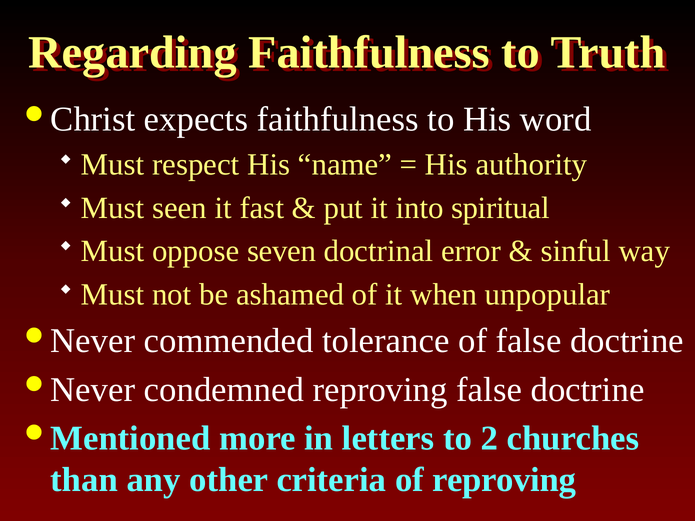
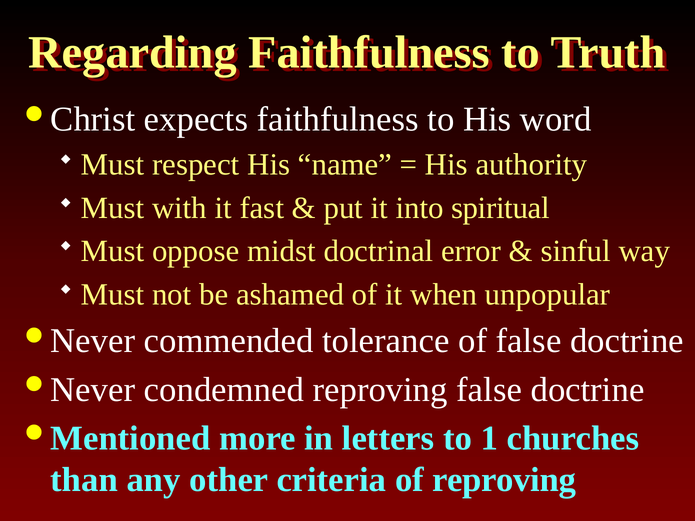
seen: seen -> with (179, 208)
seven: seven -> midst (282, 251)
2: 2 -> 1 (489, 438)
